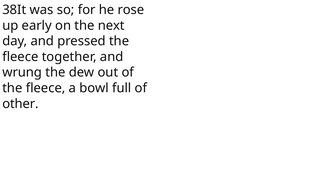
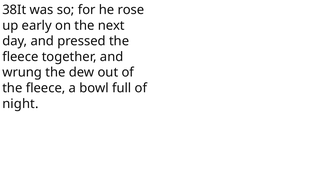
other: other -> night (20, 104)
